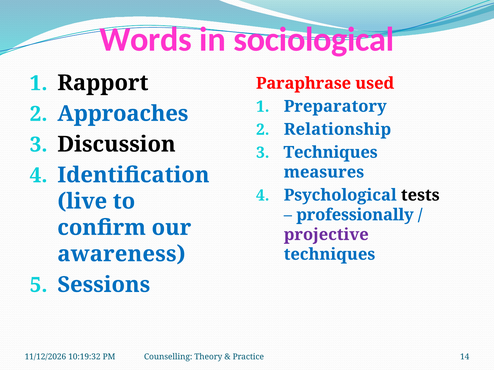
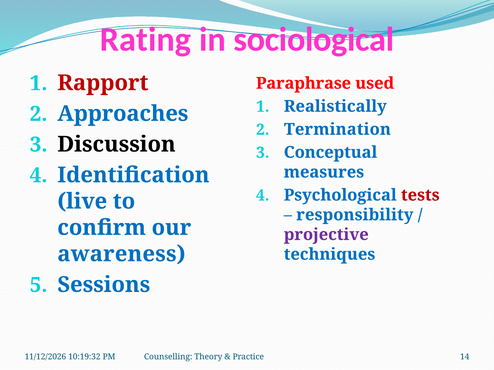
Words: Words -> Rating (145, 39)
Rapport colour: black -> red (103, 83)
Preparatory: Preparatory -> Realistically (335, 106)
Relationship: Relationship -> Termination (337, 130)
Techniques: Techniques -> Conceptual (330, 153)
tests colour: black -> red (420, 195)
professionally: professionally -> responsibility (355, 215)
